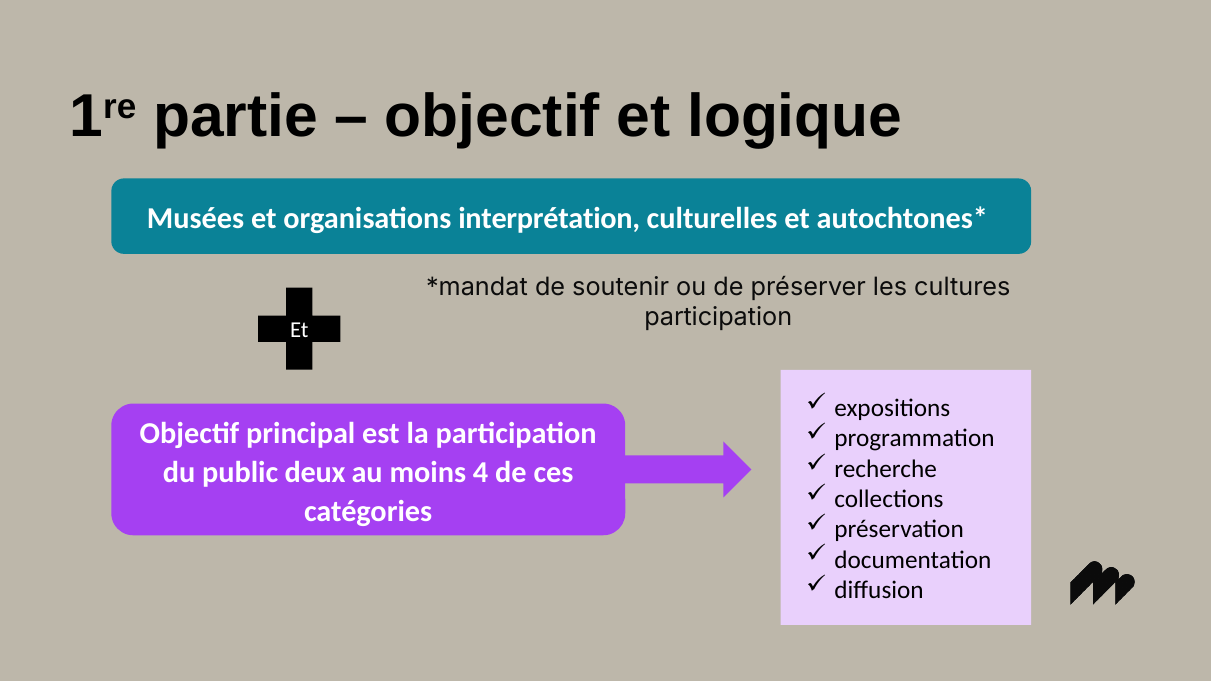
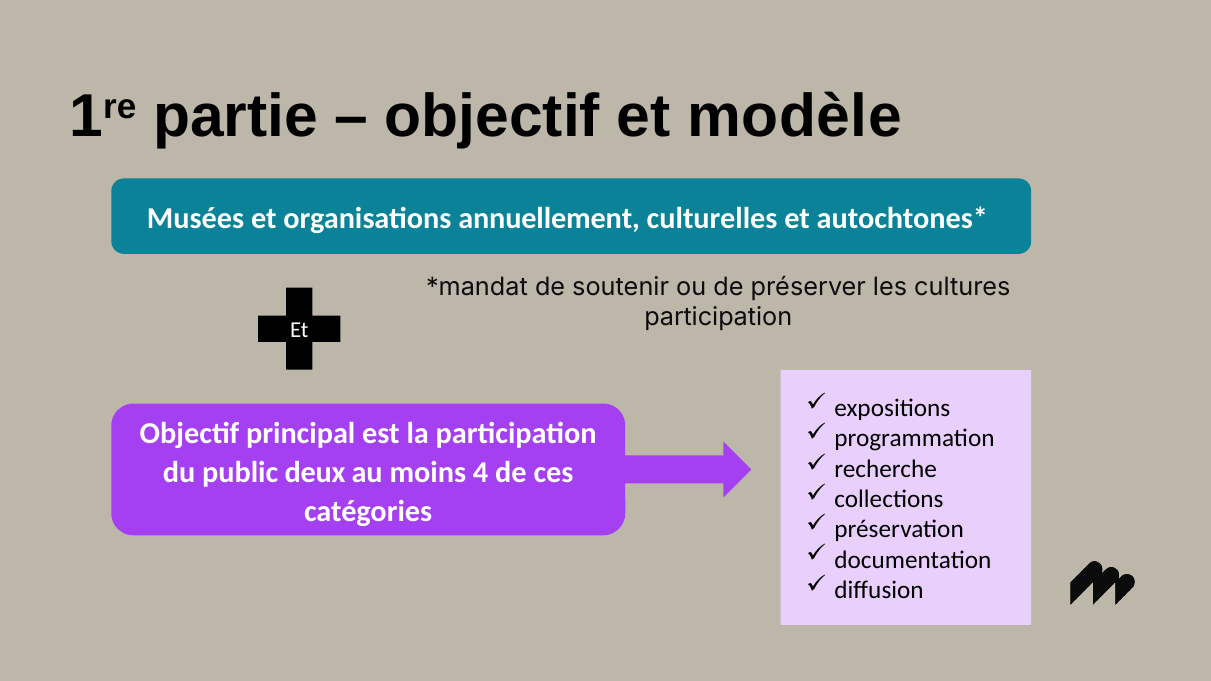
logique: logique -> modèle (795, 116)
interprétation: interprétation -> annuellement (549, 218)
